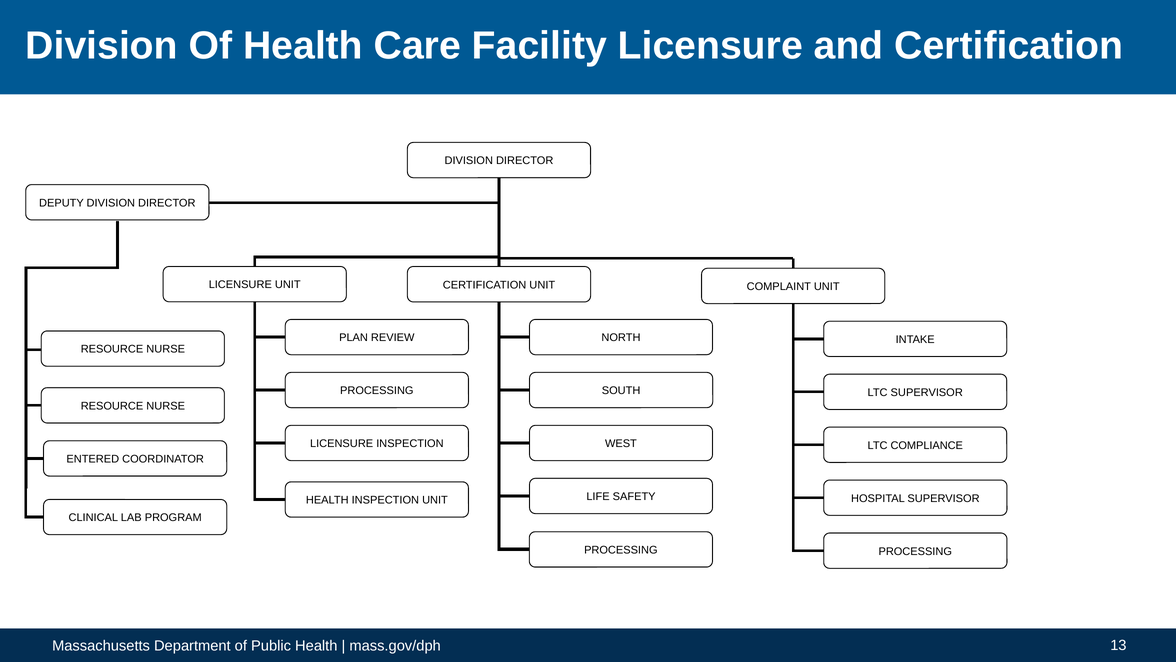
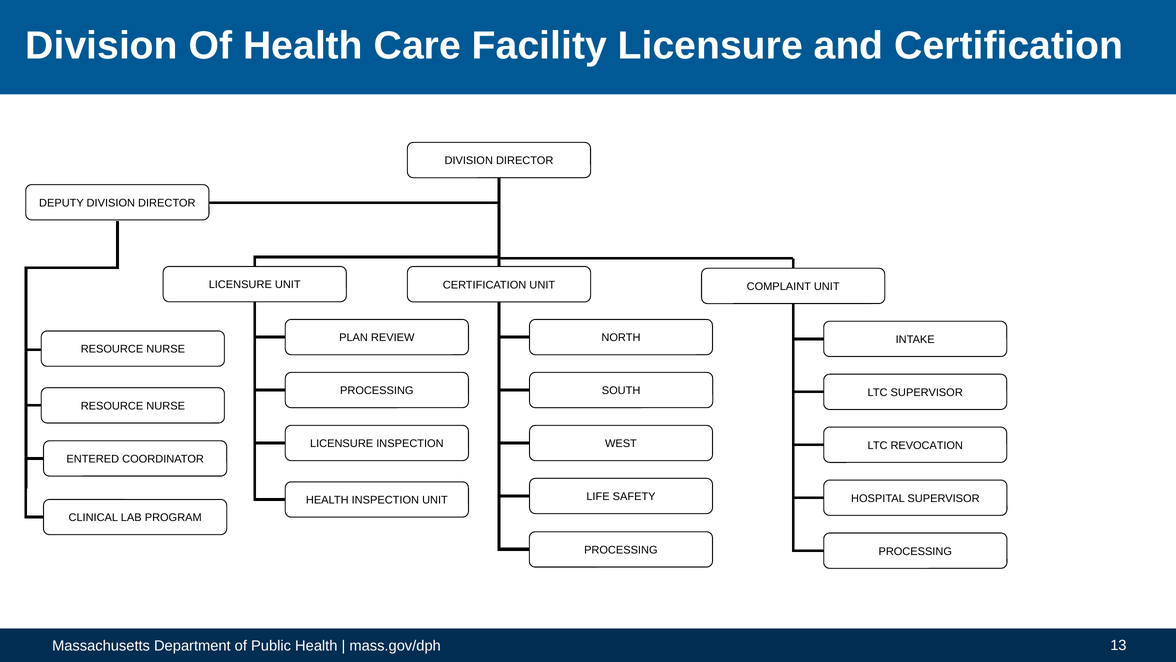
COMPLIANCE: COMPLIANCE -> REVOCATION (927, 445)
